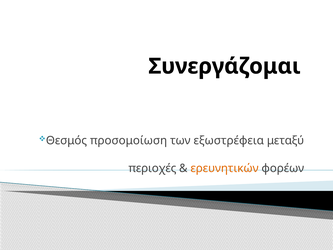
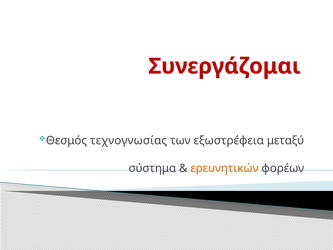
Συνεργάζομαι colour: black -> red (225, 66)
προσομοίωση: προσομοίωση -> τεχνογνωσίας (129, 140)
περιοχές: περιοχές -> σύστημα (152, 168)
